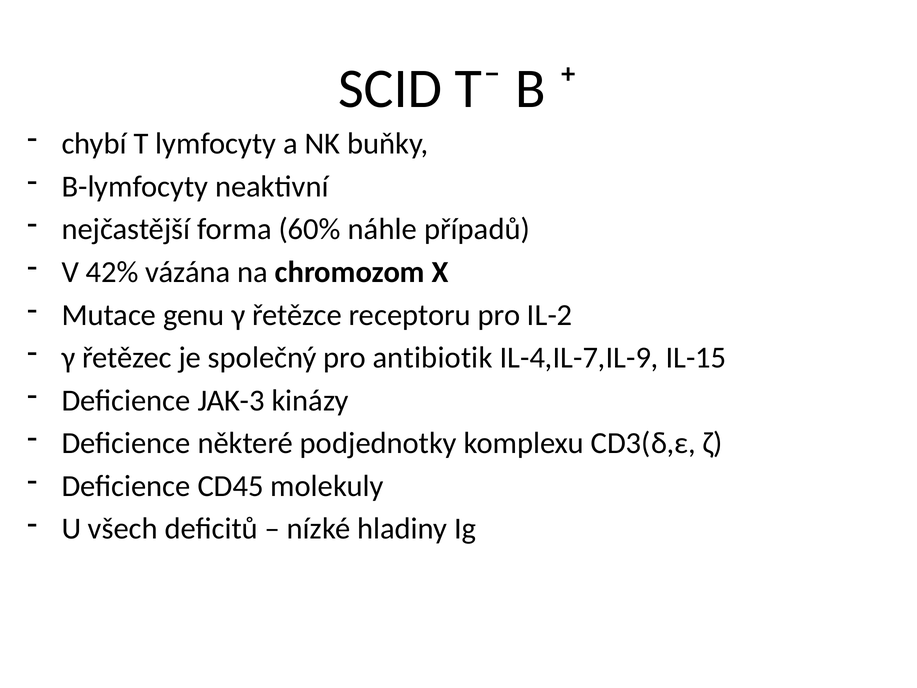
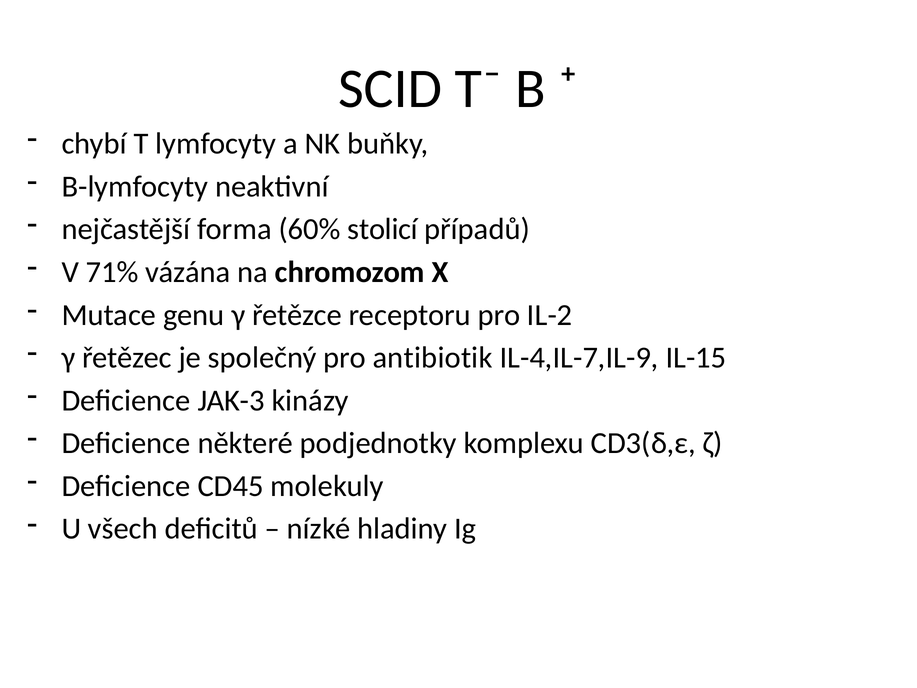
náhle: náhle -> stolicí (383, 229)
42%: 42% -> 71% (112, 272)
